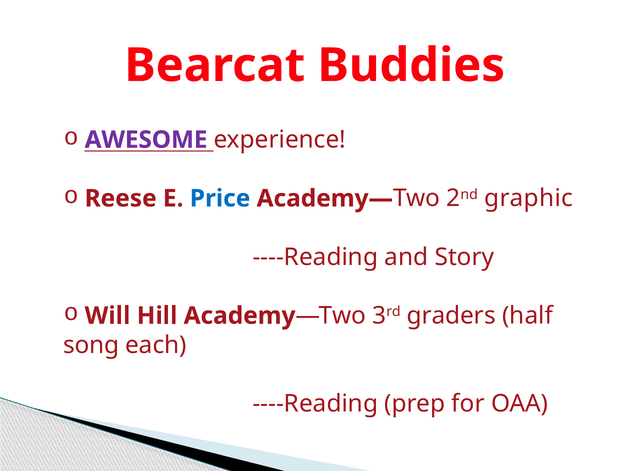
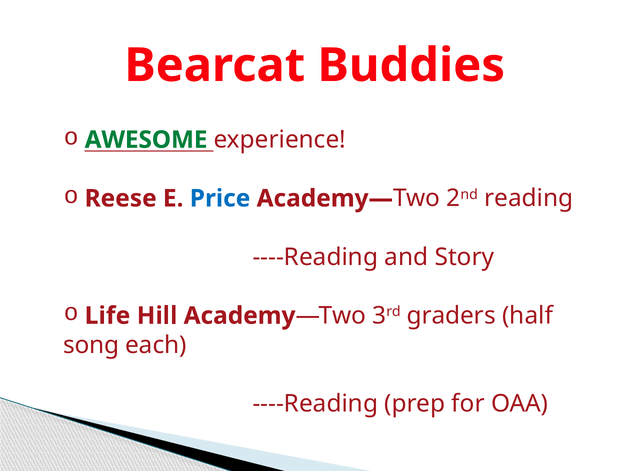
AWESOME colour: purple -> green (146, 140)
graphic: graphic -> reading (529, 199)
Will: Will -> Life (107, 316)
